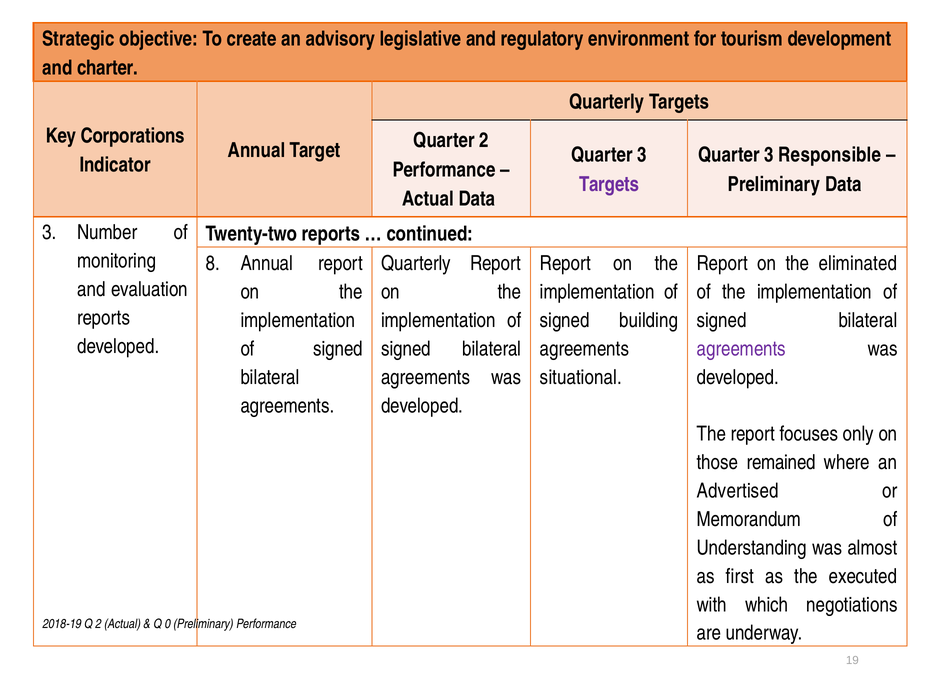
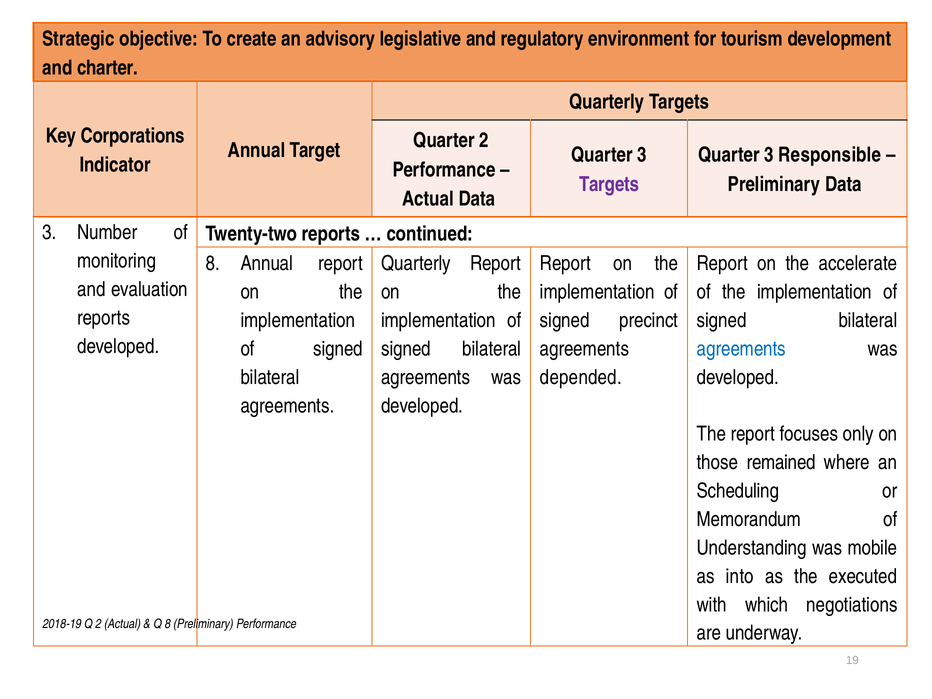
eliminated: eliminated -> accelerate (858, 263)
building: building -> precinct (649, 320)
agreements colour: purple -> blue (741, 349)
situational: situational -> depended (581, 377)
Advertised: Advertised -> Scheduling (738, 491)
almost: almost -> mobile (872, 548)
first: first -> into (740, 576)
Q 0: 0 -> 8 (168, 624)
